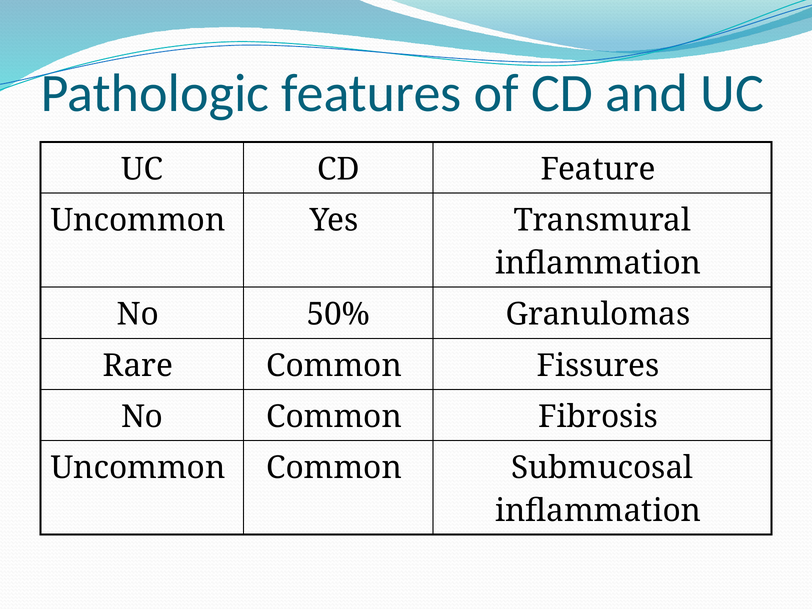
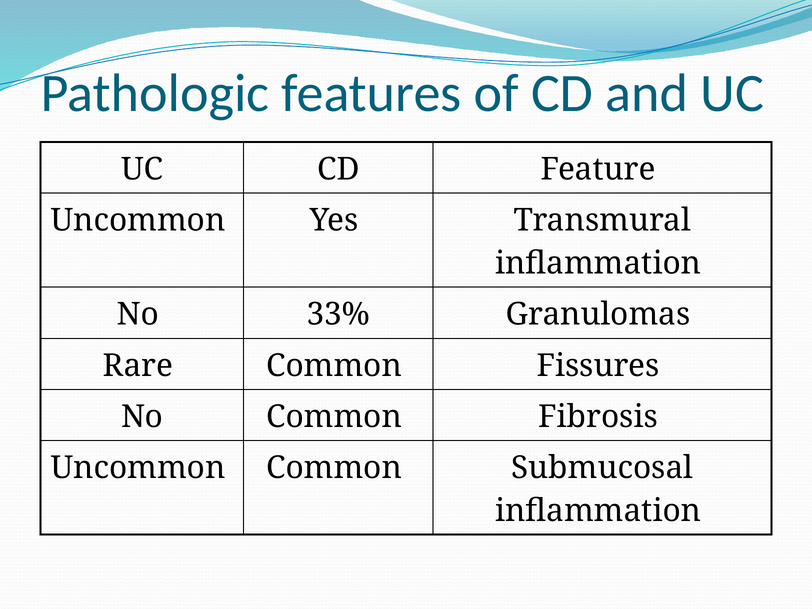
50%: 50% -> 33% (338, 314)
